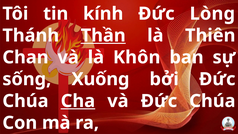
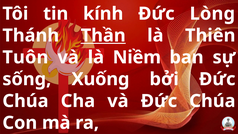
Chan: Chan -> Tuôn (25, 57)
Khôn: Khôn -> Niềm (137, 57)
Cha underline: present -> none (78, 101)
